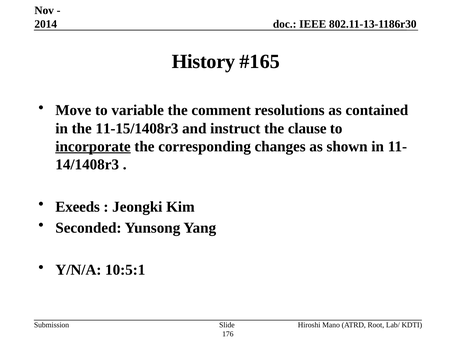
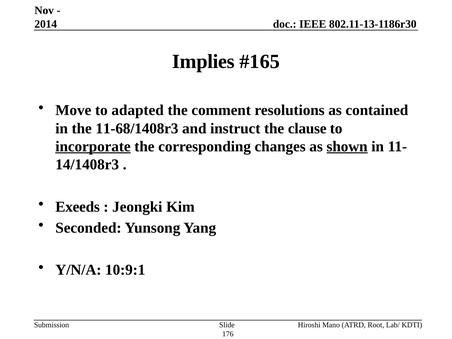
History: History -> Implies (203, 62)
variable: variable -> adapted (138, 110)
11-15/1408r3: 11-15/1408r3 -> 11-68/1408r3 (137, 128)
shown underline: none -> present (347, 146)
10:5:1: 10:5:1 -> 10:9:1 (125, 270)
